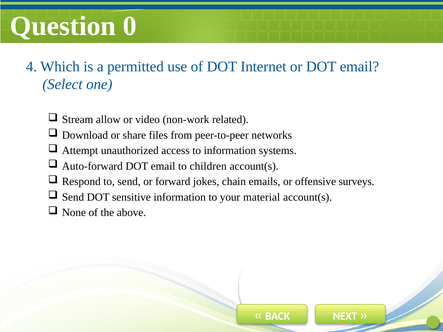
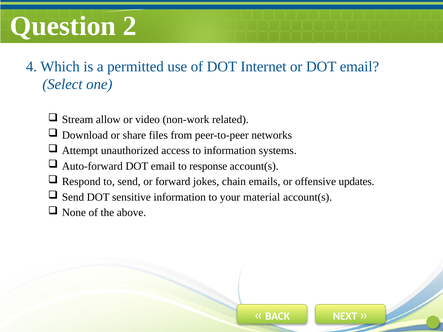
0: 0 -> 2 (130, 26)
children: children -> response (208, 166)
surveys: surveys -> updates (356, 182)
